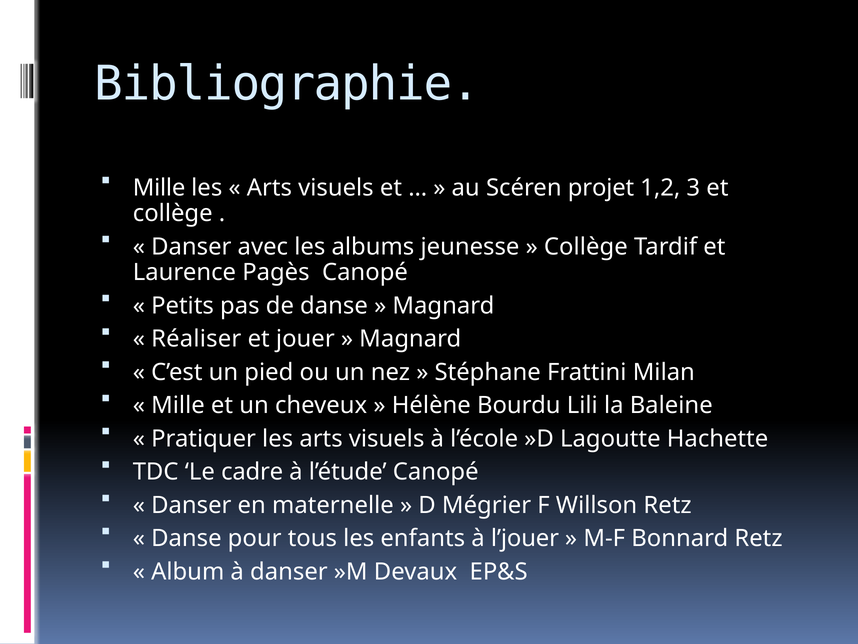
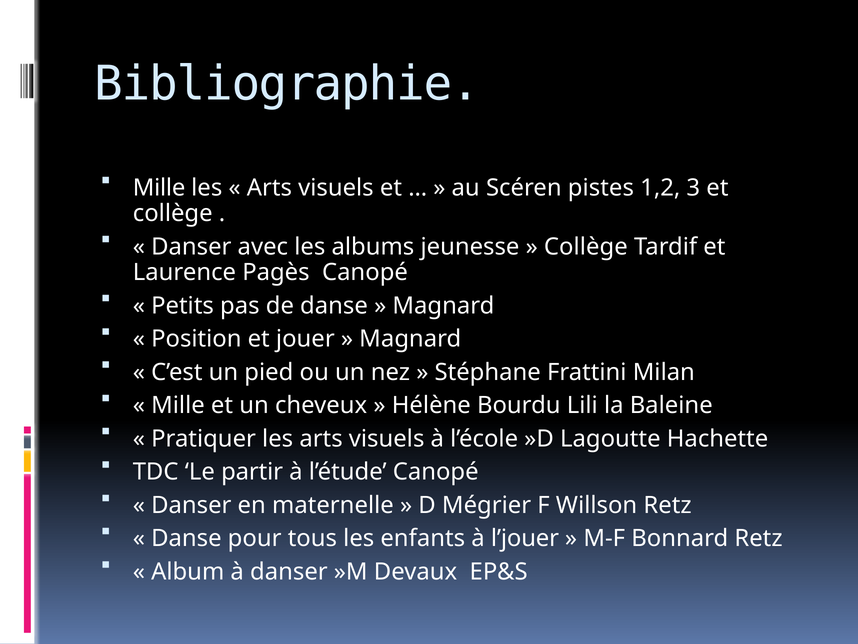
projet: projet -> pistes (601, 188)
Réaliser: Réaliser -> Position (196, 339)
cadre: cadre -> partir (252, 472)
